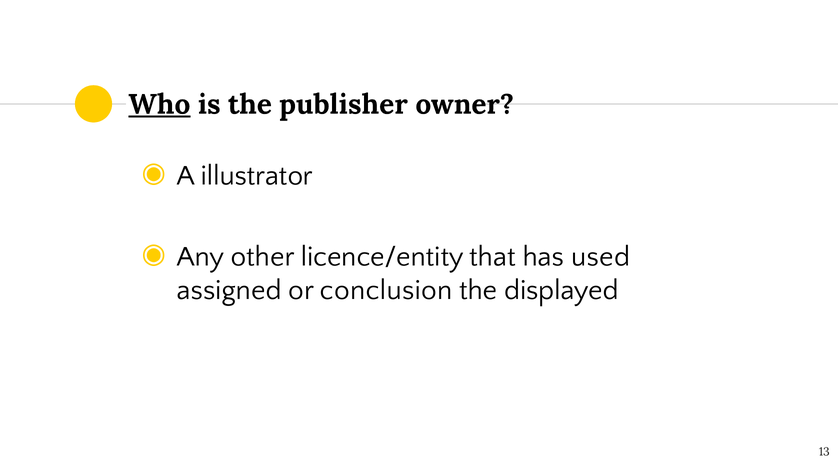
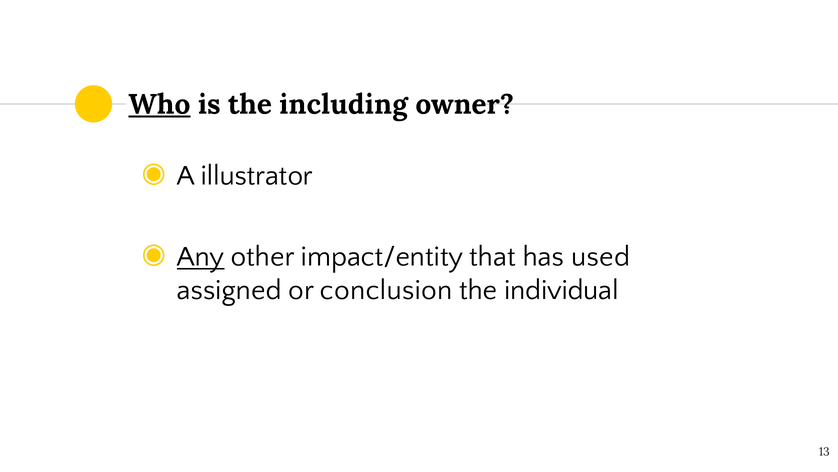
publisher: publisher -> including (343, 104)
Any underline: none -> present (201, 256)
licence/entity: licence/entity -> impact/entity (382, 256)
displayed: displayed -> individual (562, 290)
